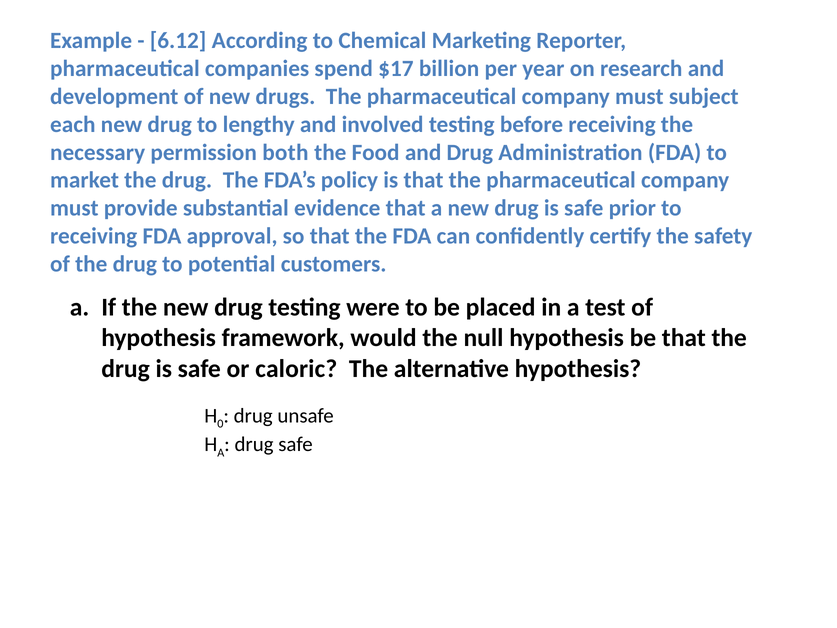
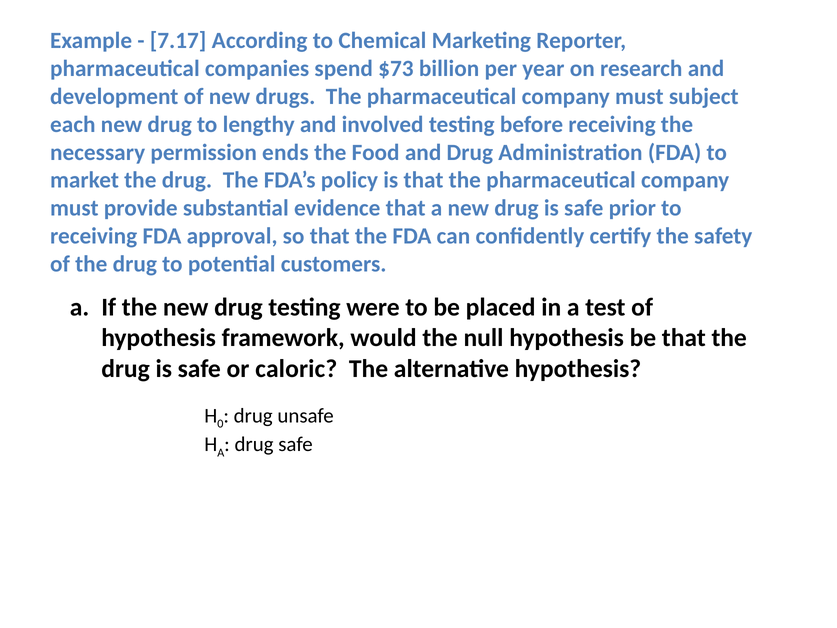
6.12: 6.12 -> 7.17 (178, 41)
$17: $17 -> $73 (396, 69)
both: both -> ends (285, 152)
